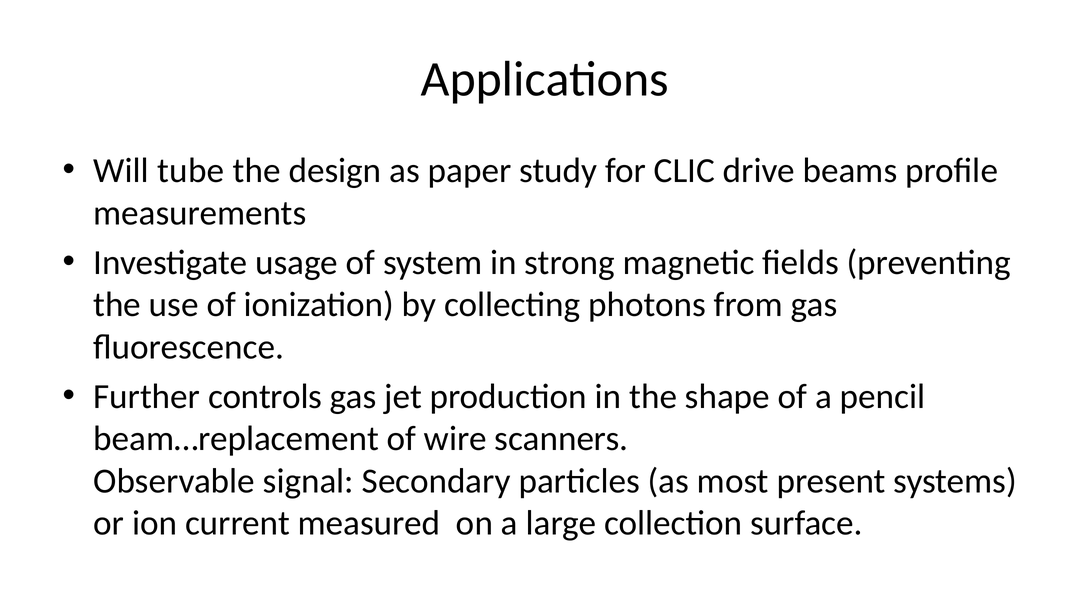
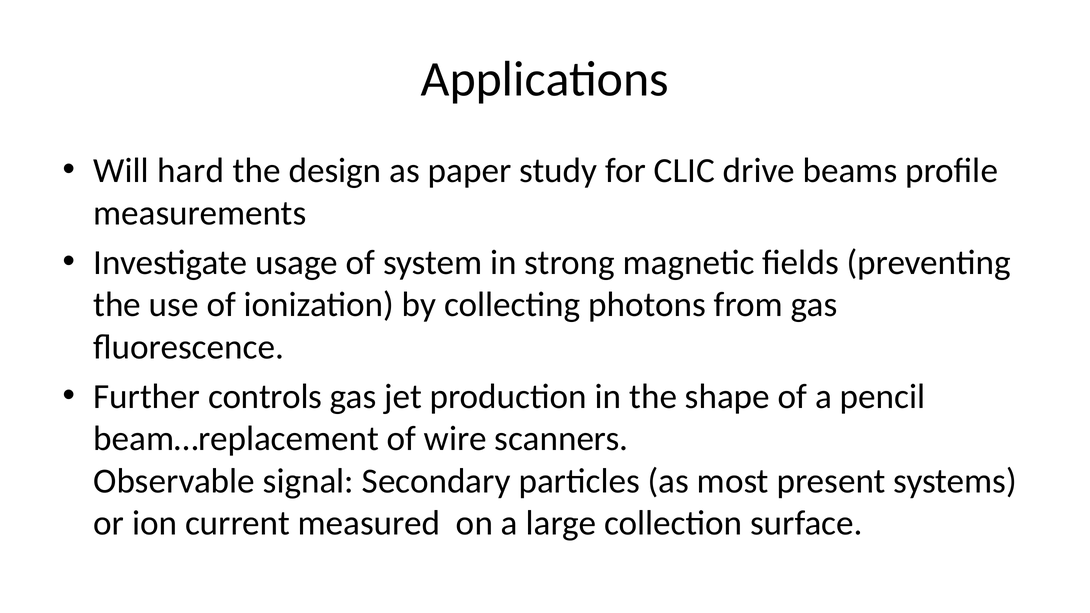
tube: tube -> hard (191, 171)
